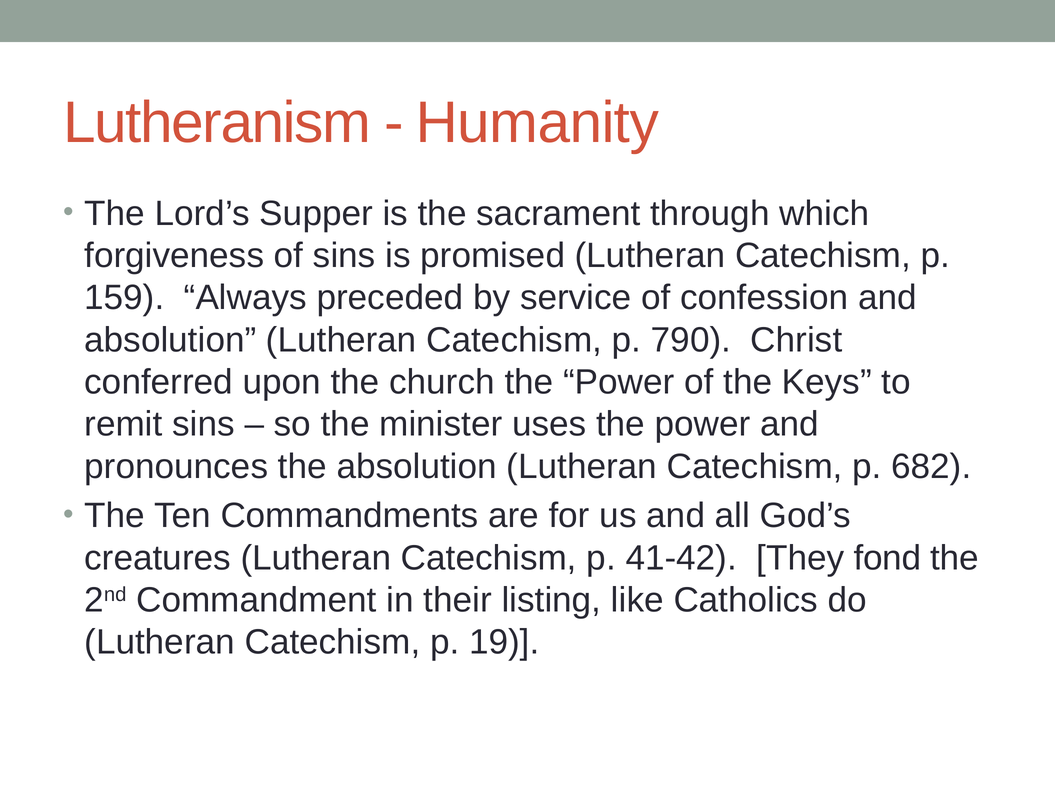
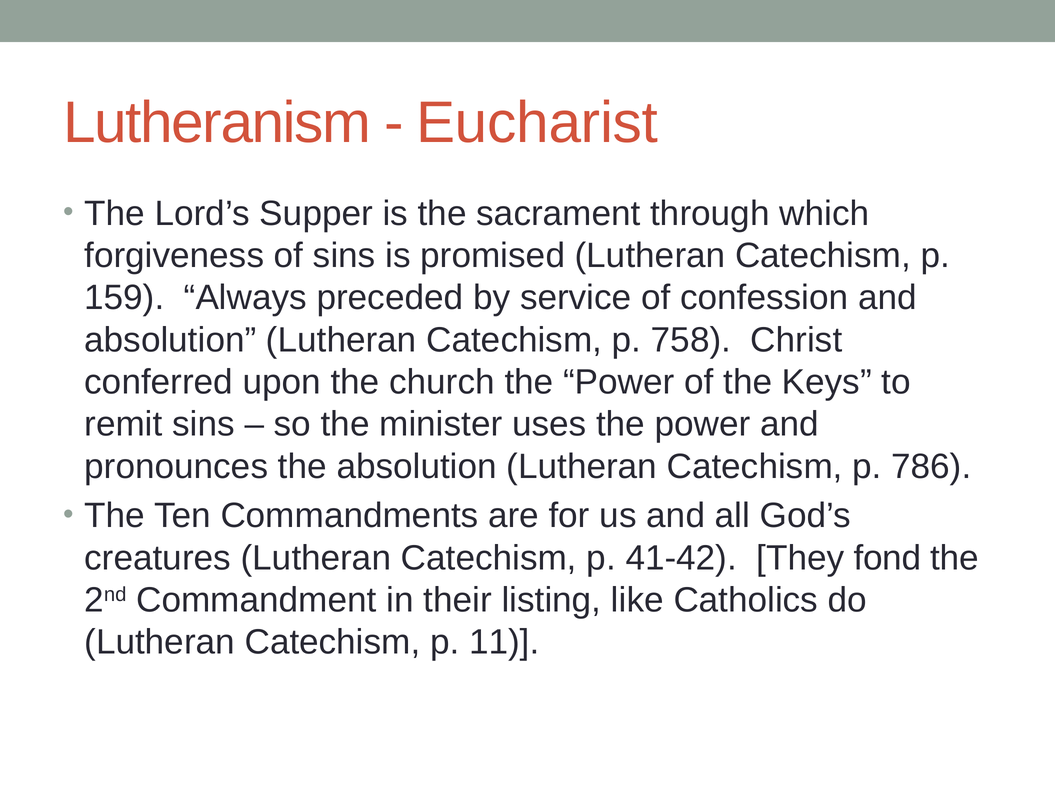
Humanity: Humanity -> Eucharist (537, 123)
790: 790 -> 758 (691, 340)
682: 682 -> 786 (931, 467)
19: 19 -> 11 (504, 642)
